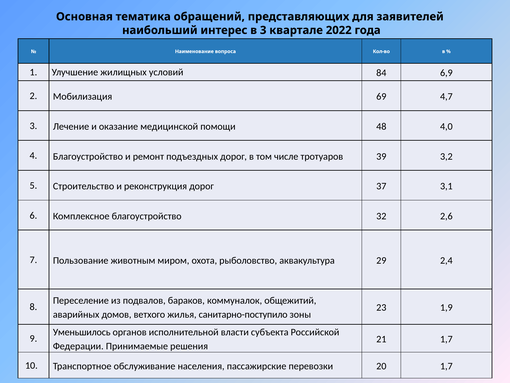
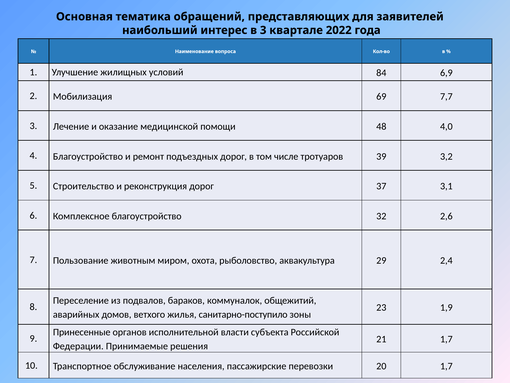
4,7: 4,7 -> 7,7 (446, 97)
Уменьшилось: Уменьшилось -> Принесенные (82, 332)
